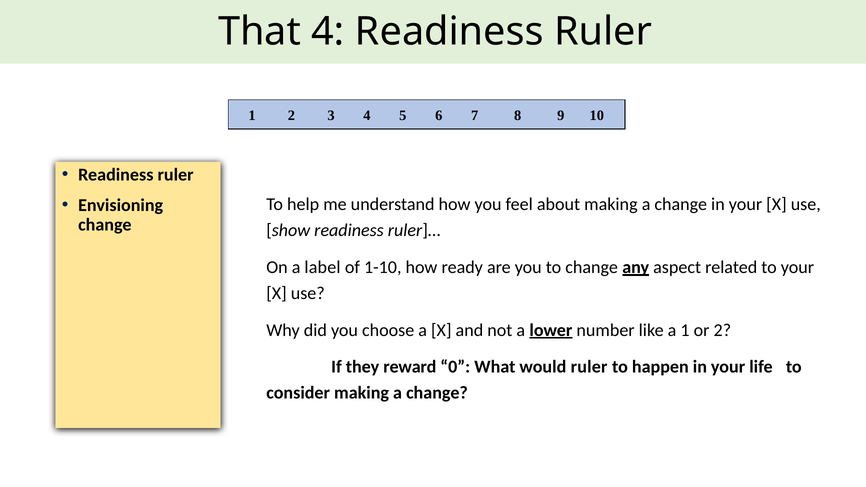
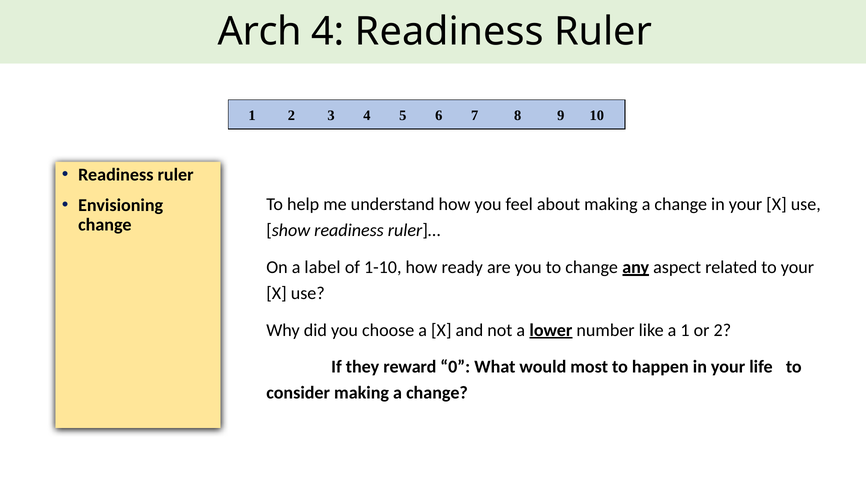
That: That -> Arch (260, 32)
would ruler: ruler -> most (589, 367)
